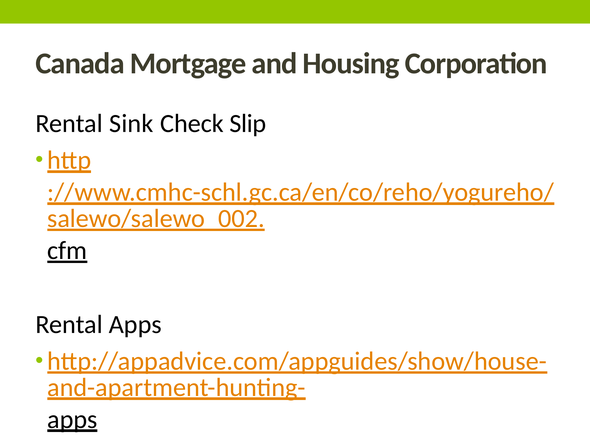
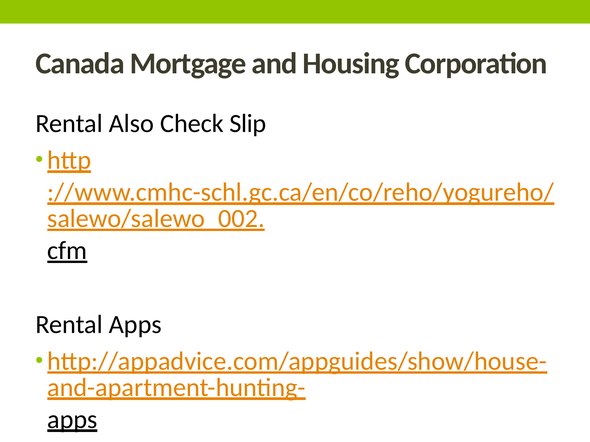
Sink: Sink -> Also (131, 124)
